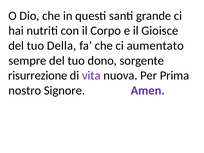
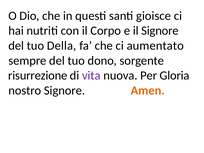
grande: grande -> gioisce (154, 16)
il Gioisce: Gioisce -> Signore (160, 31)
Prima: Prima -> Gloria (175, 76)
Amen colour: purple -> orange (148, 90)
